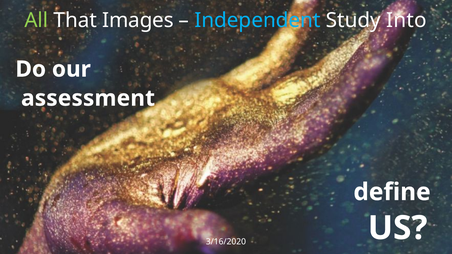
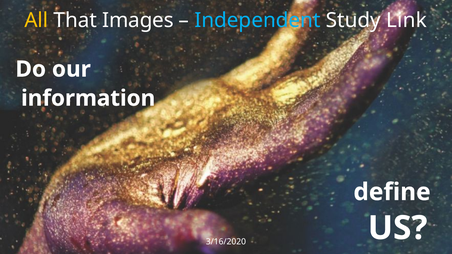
All colour: light green -> yellow (36, 21)
Into: Into -> Link (407, 21)
assessment: assessment -> information (88, 98)
